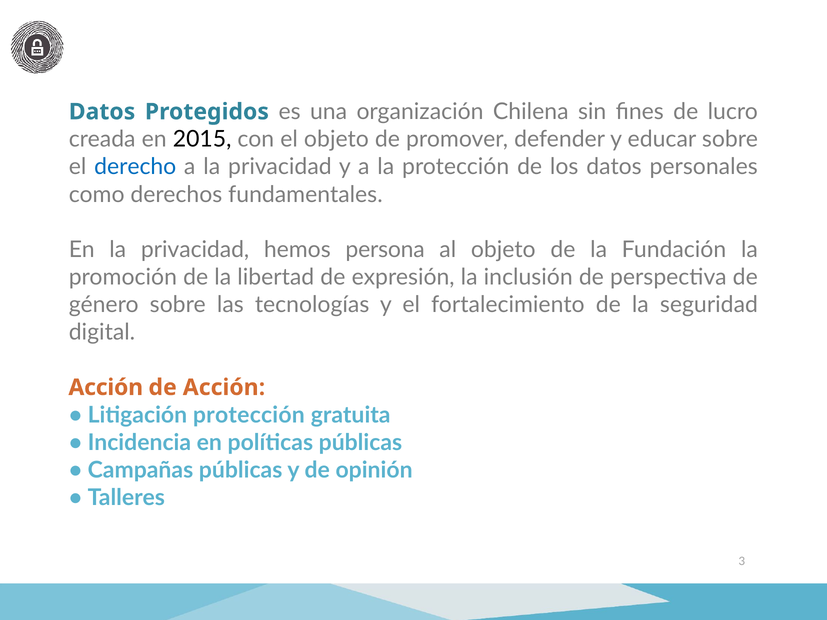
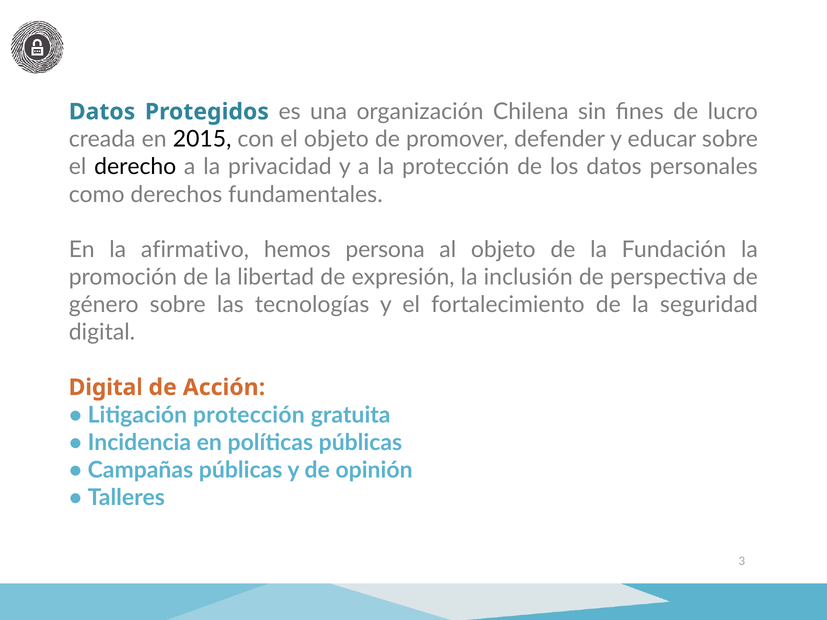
derecho colour: blue -> black (135, 167)
En la privacidad: privacidad -> afirmativo (195, 250)
Acción: Acción -> Digital (106, 388)
